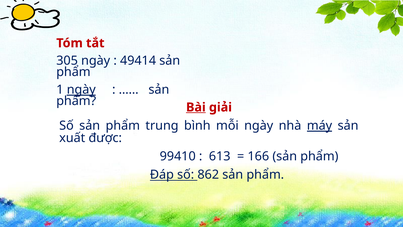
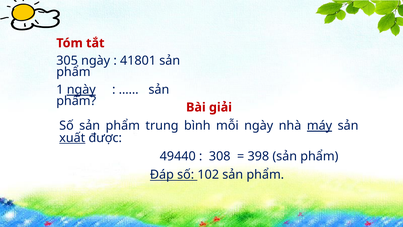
49414: 49414 -> 41801 (138, 61)
Bài underline: present -> none (196, 107)
xuất underline: none -> present (72, 138)
99410: 99410 -> 49440 (178, 156)
613: 613 -> 308 (220, 156)
166: 166 -> 398 (258, 156)
862: 862 -> 102 (208, 174)
